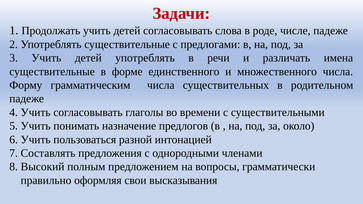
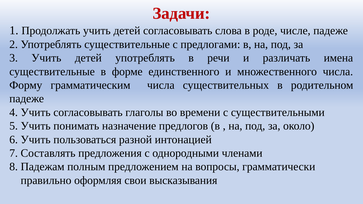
Высокий: Высокий -> Падежам (43, 167)
